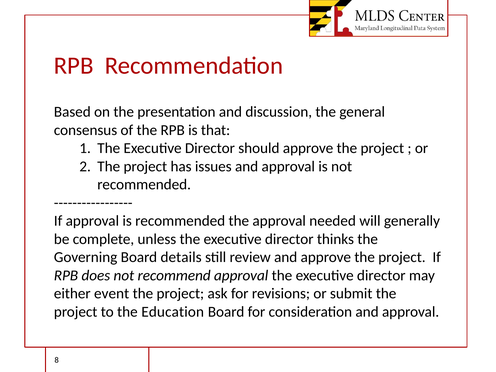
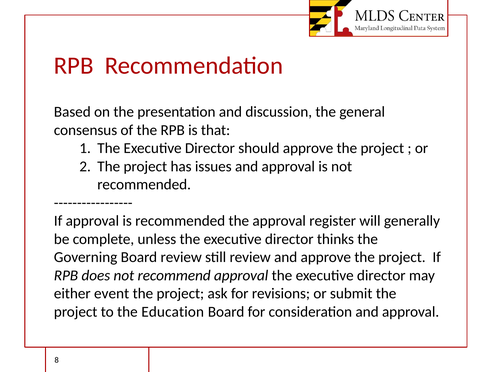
needed: needed -> register (333, 221)
Board details: details -> review (181, 257)
